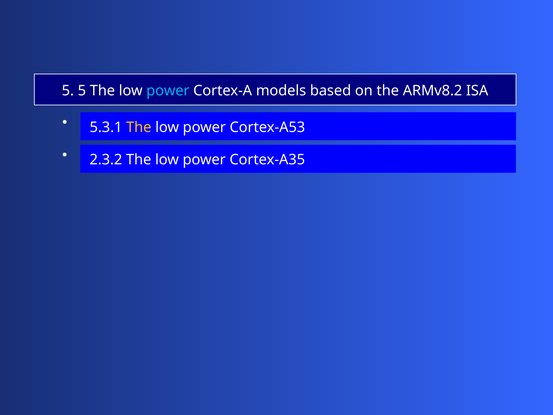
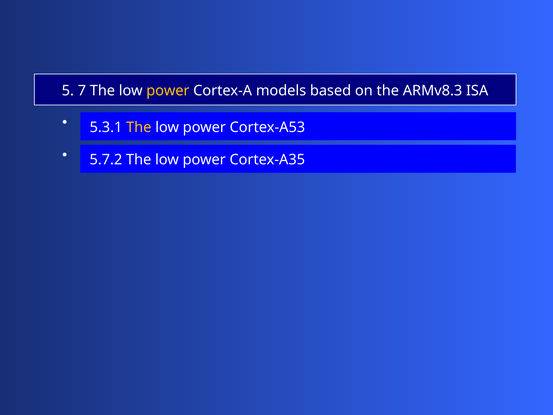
5 5: 5 -> 7 (82, 90)
power colour: light blue -> yellow (168, 90)
ARMv8.2: ARMv8.2 -> ARMv8.3 (433, 90)
2.3.2: 2.3.2 -> 5.7.2 (106, 160)
